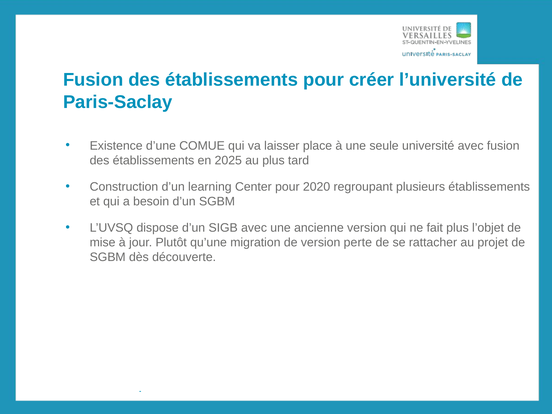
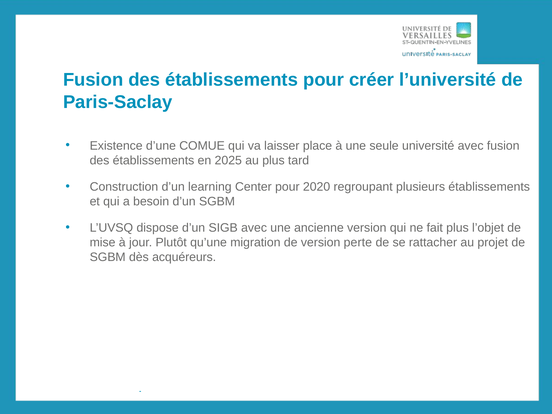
découverte: découverte -> acquéreurs (184, 257)
